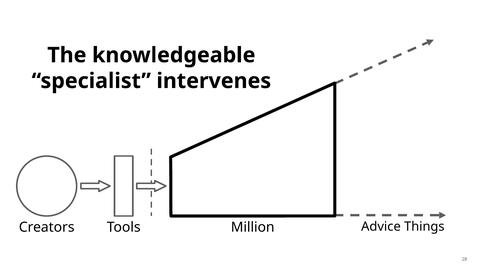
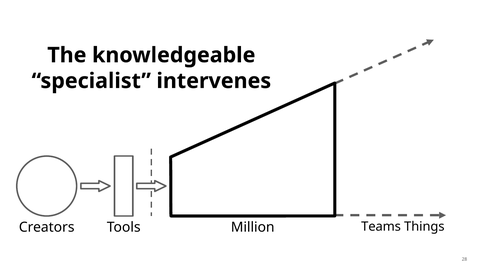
Advice: Advice -> Teams (381, 227)
